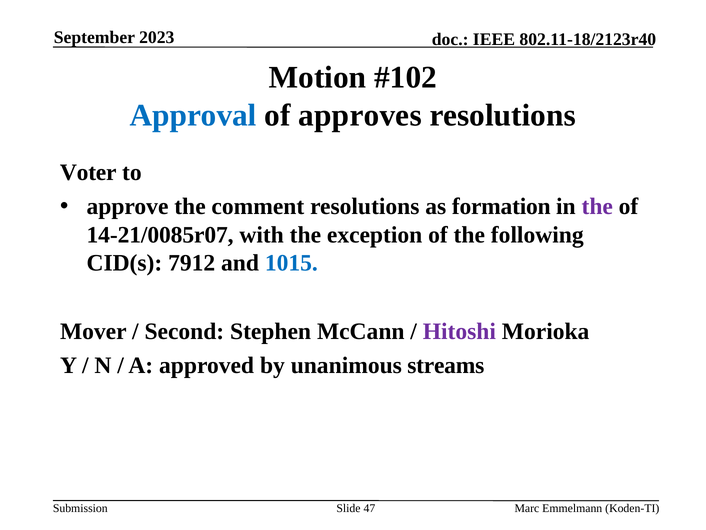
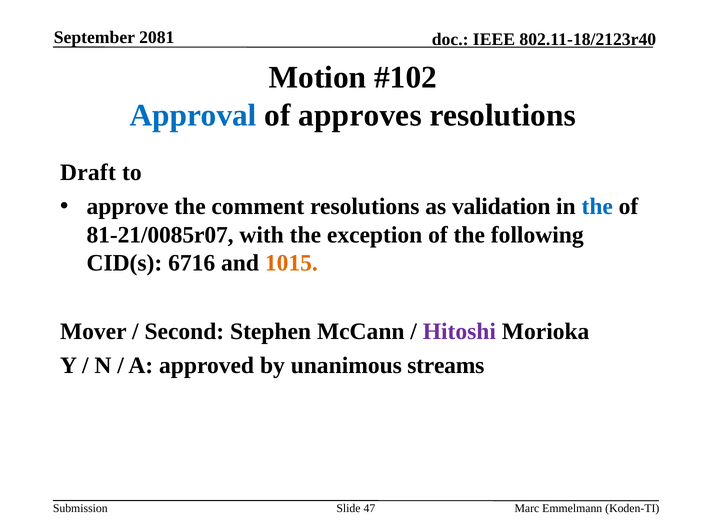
2023: 2023 -> 2081 (157, 37)
Voter: Voter -> Draft (88, 172)
formation: formation -> validation (501, 206)
the colour: purple -> blue (597, 206)
14-21/0085r07: 14-21/0085r07 -> 81-21/0085r07 (160, 235)
7912: 7912 -> 6716 (192, 263)
1015 colour: blue -> orange (291, 263)
